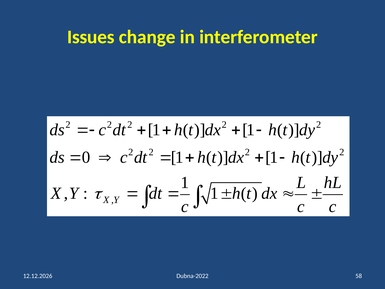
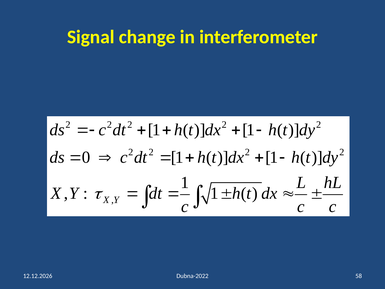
Issues: Issues -> Signal (91, 37)
